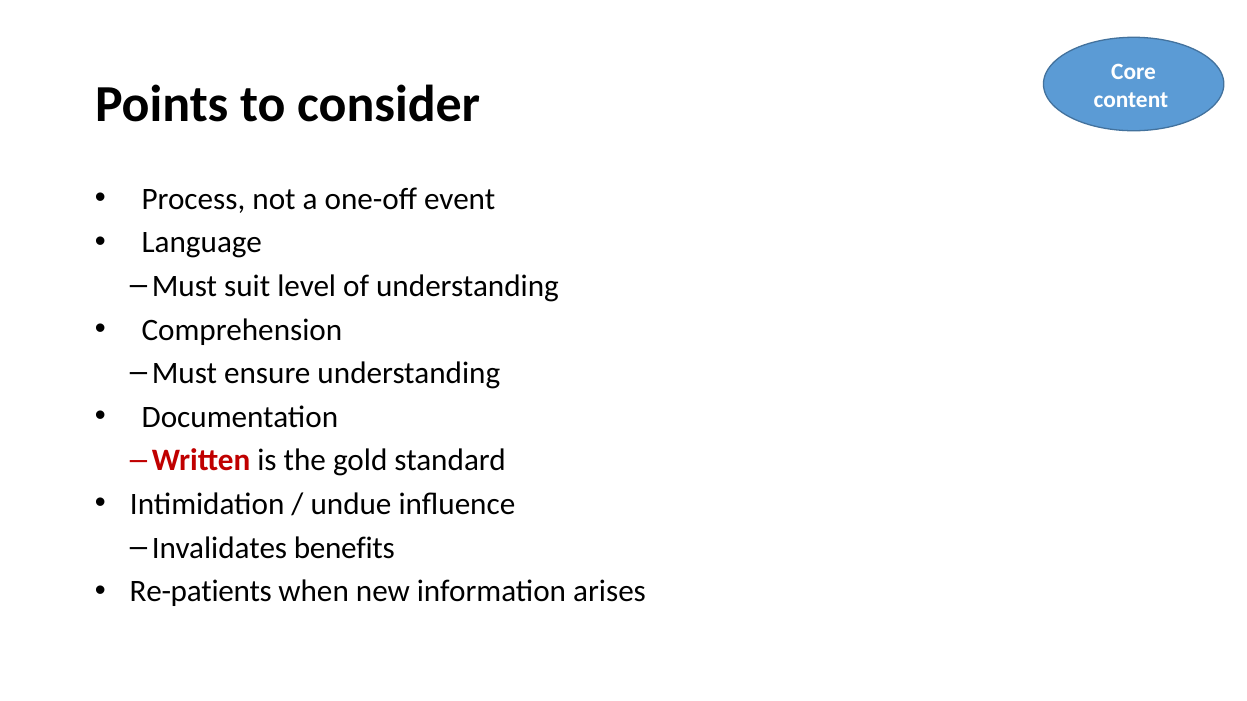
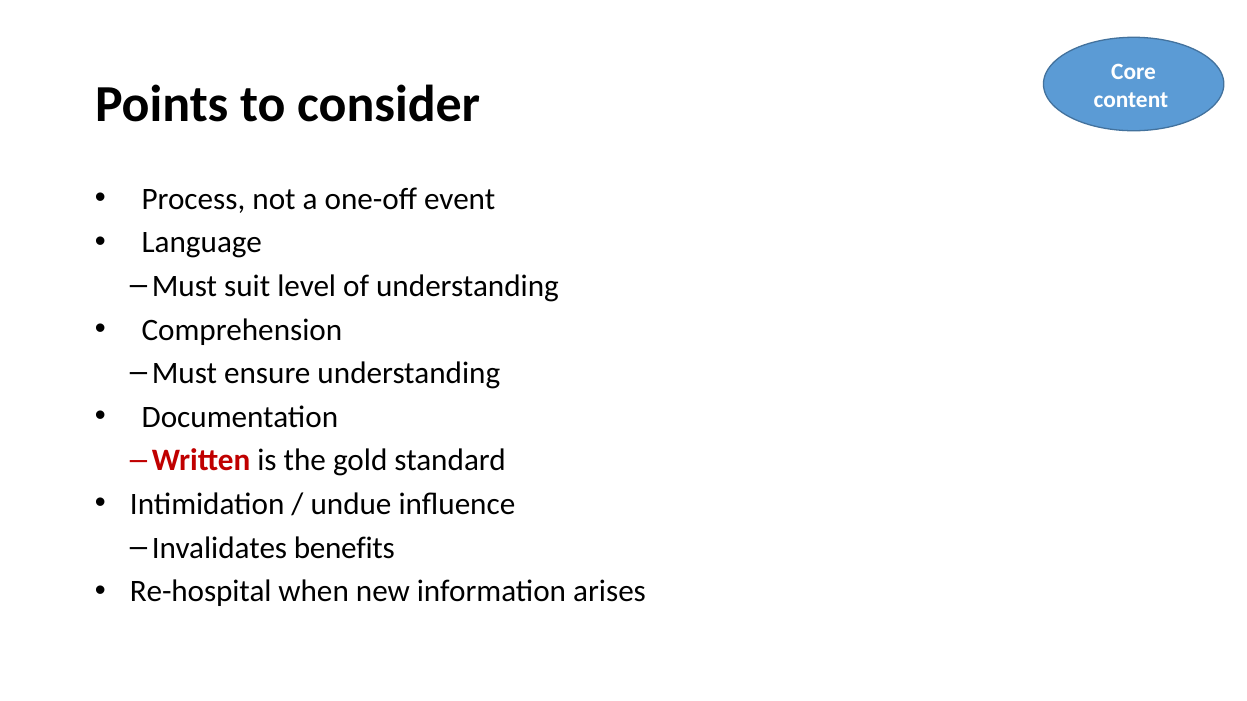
Re-patients: Re-patients -> Re-hospital (201, 592)
